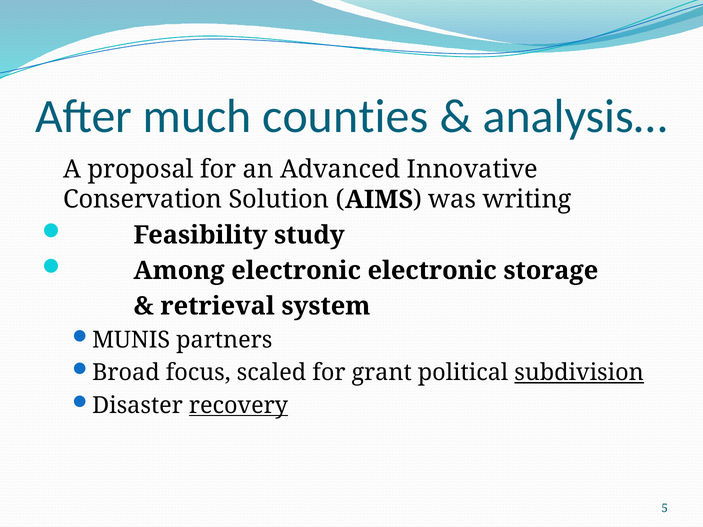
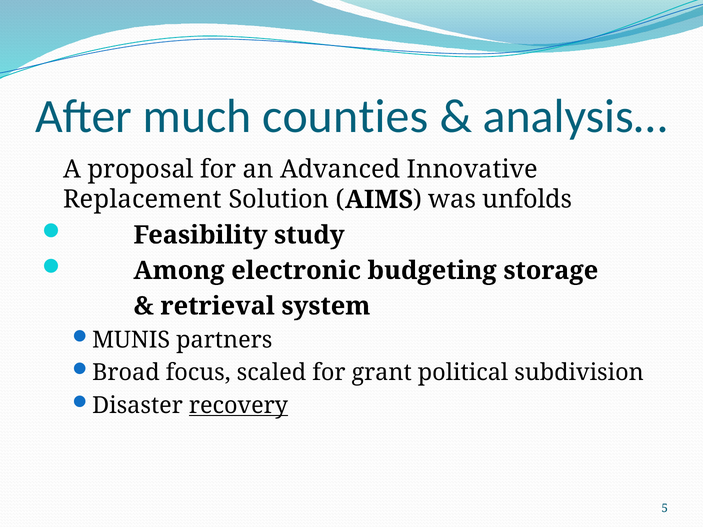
Conservation: Conservation -> Replacement (143, 200)
writing: writing -> unfolds (527, 200)
electronic electronic: electronic -> budgeting (432, 271)
subdivision underline: present -> none (579, 373)
